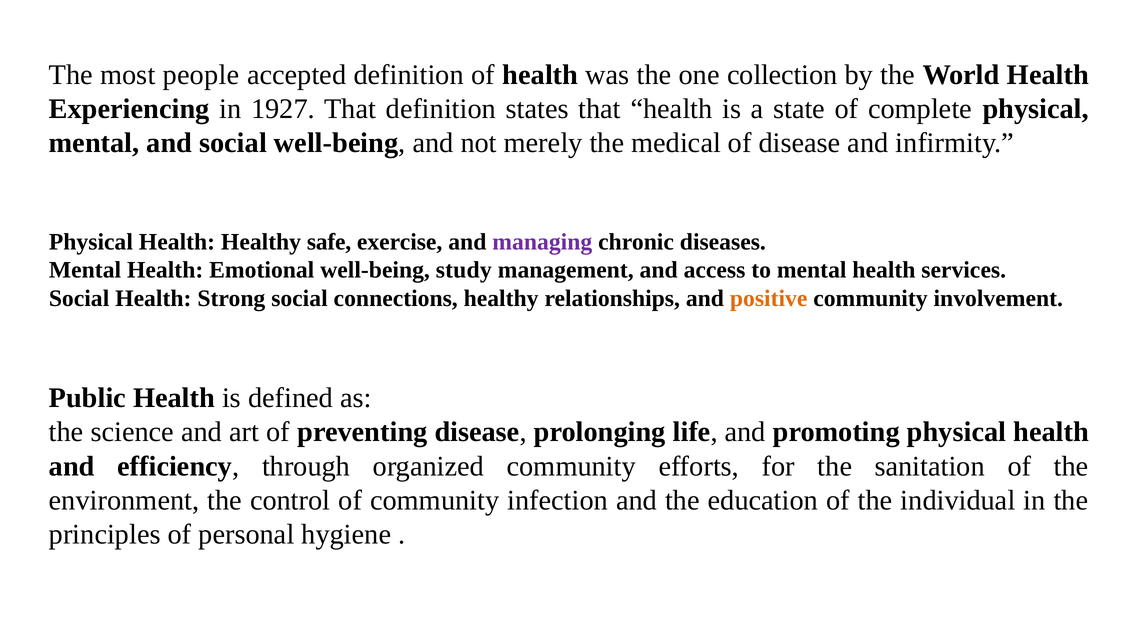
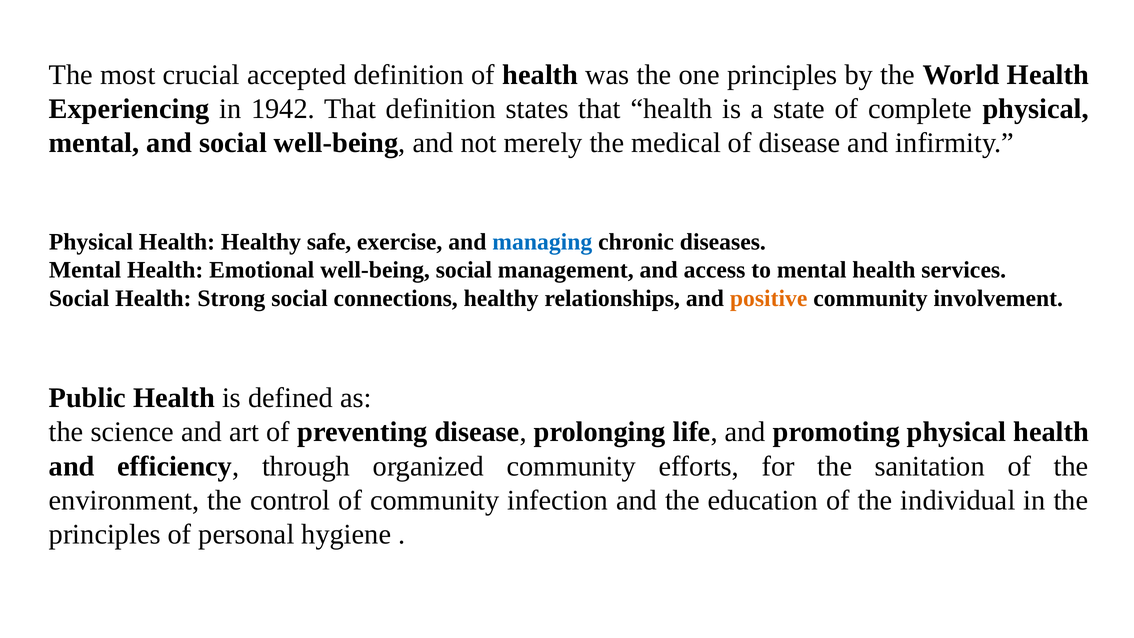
people: people -> crucial (201, 75)
one collection: collection -> principles (782, 75)
1927: 1927 -> 1942 (283, 109)
managing colour: purple -> blue (542, 242)
well-being study: study -> social (464, 270)
